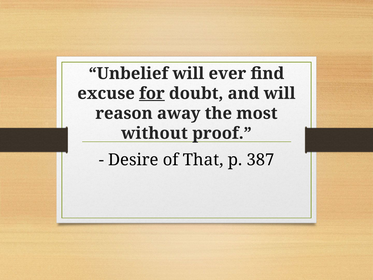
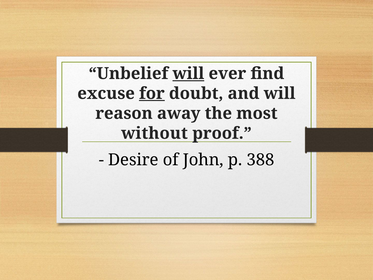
will underline: none -> present (188, 73)
That: That -> John (203, 160)
387: 387 -> 388 (260, 160)
